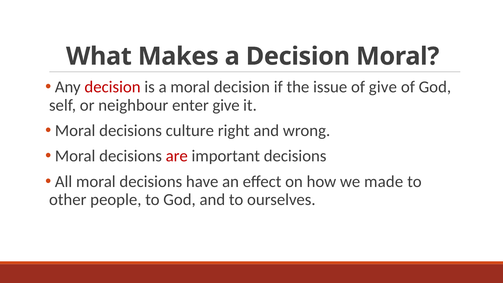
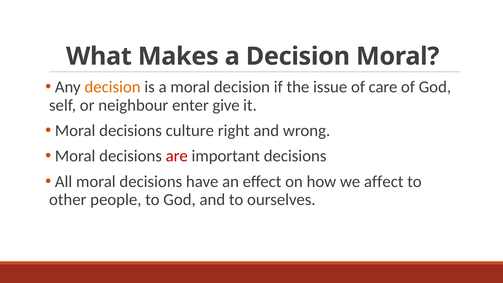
decision colour: red -> orange (113, 87)
of give: give -> care (383, 87)
made: made -> affect (384, 181)
